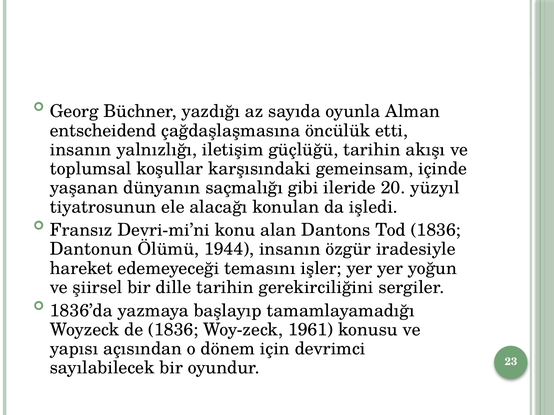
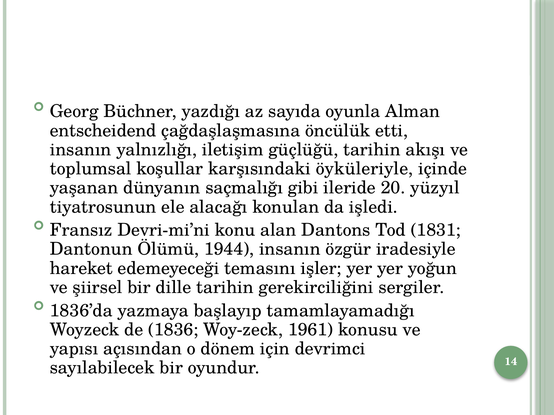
gemeinsam: gemeinsam -> öyküleriyle (364, 169)
Tod 1836: 1836 -> 1831 (436, 230)
23: 23 -> 14 (511, 362)
